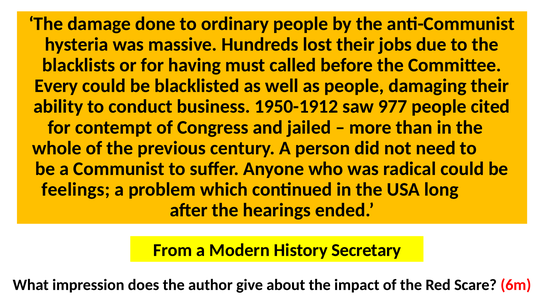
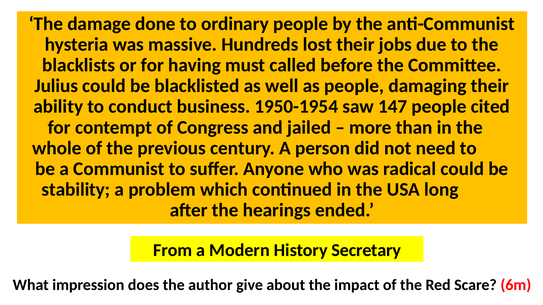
Every: Every -> Julius (56, 86)
1950-1912: 1950-1912 -> 1950-1954 (296, 107)
977: 977 -> 147 (393, 107)
feelings: feelings -> stability (76, 190)
